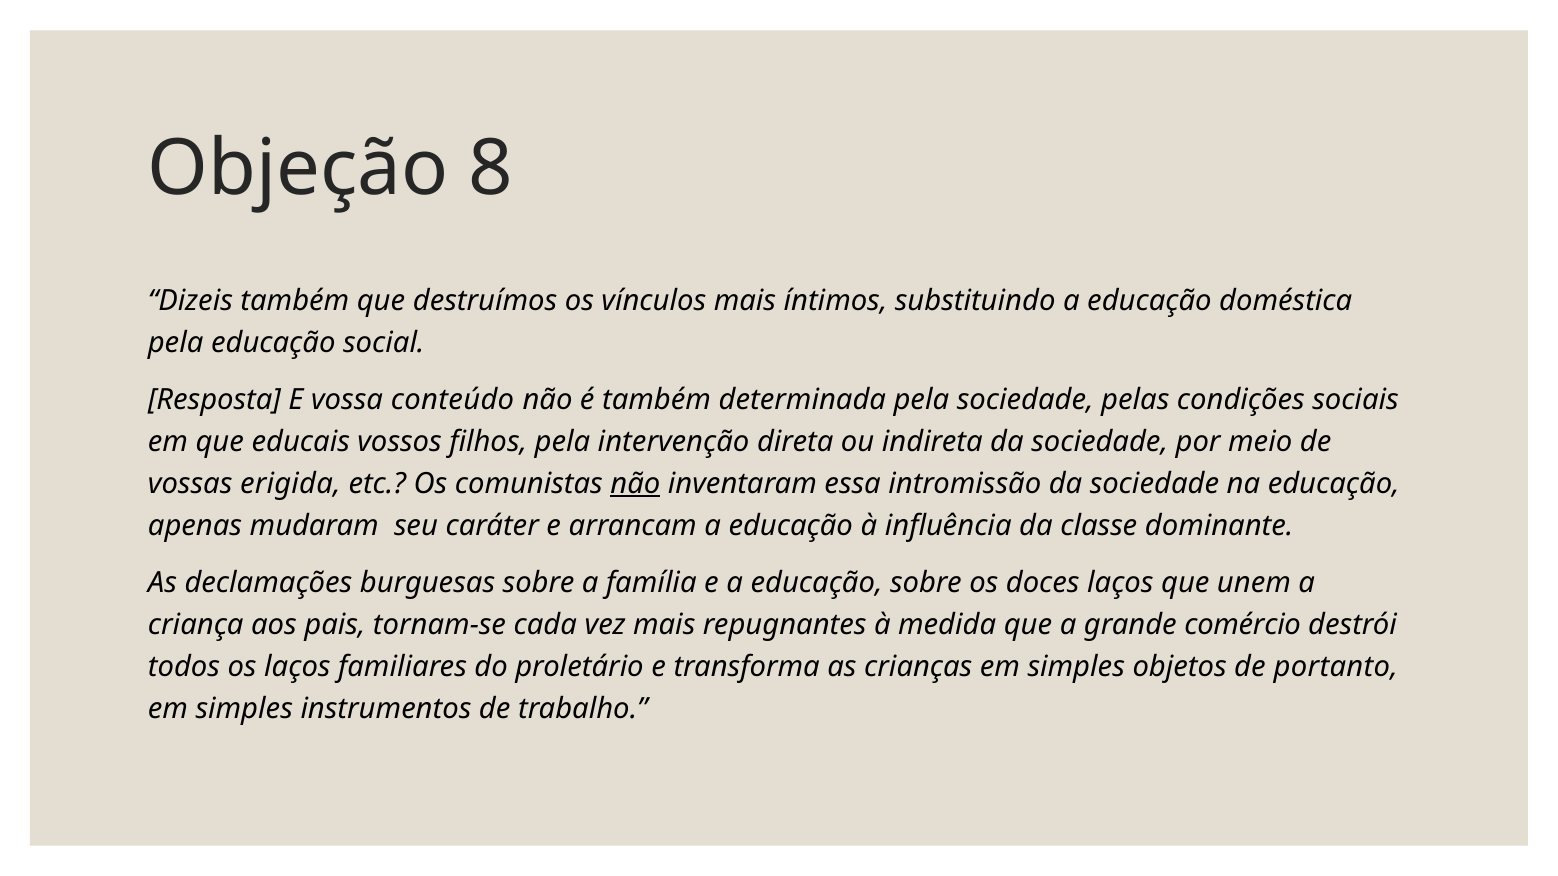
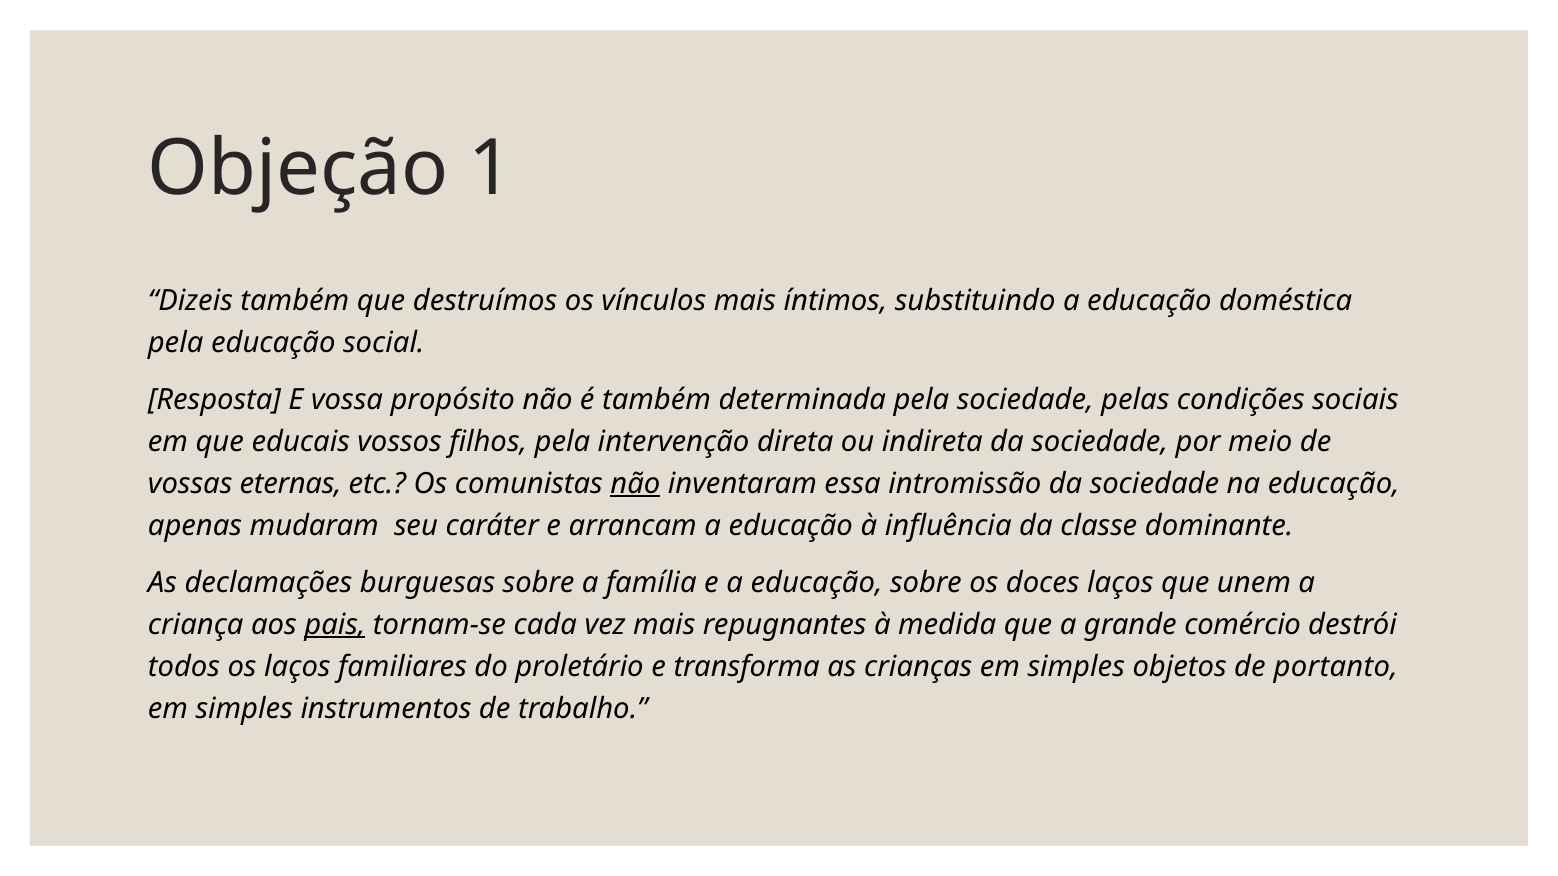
8: 8 -> 1 (491, 169)
conteúdo: conteúdo -> propósito (453, 400)
erigida: erigida -> eternas (291, 484)
pais underline: none -> present (335, 625)
